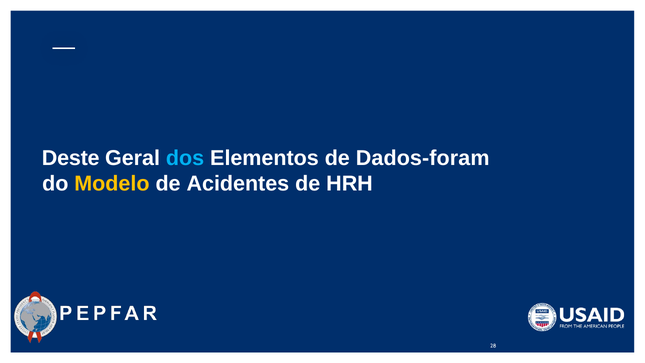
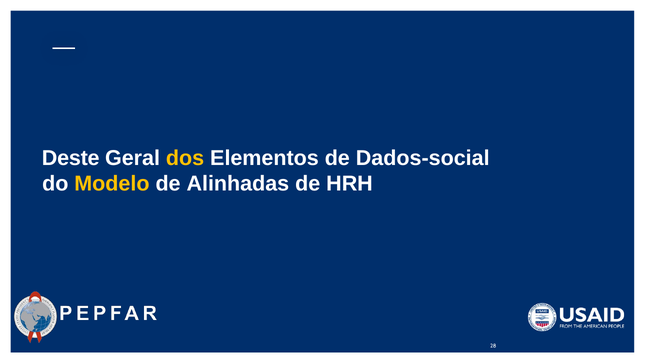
dos colour: light blue -> yellow (185, 158)
Dados-foram: Dados-foram -> Dados-social (423, 158)
Acidentes: Acidentes -> Alinhadas (238, 184)
